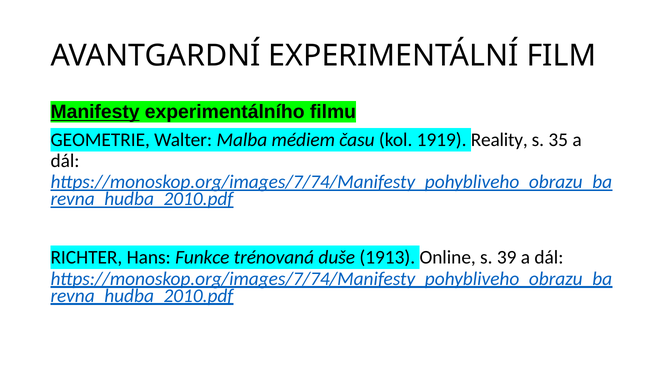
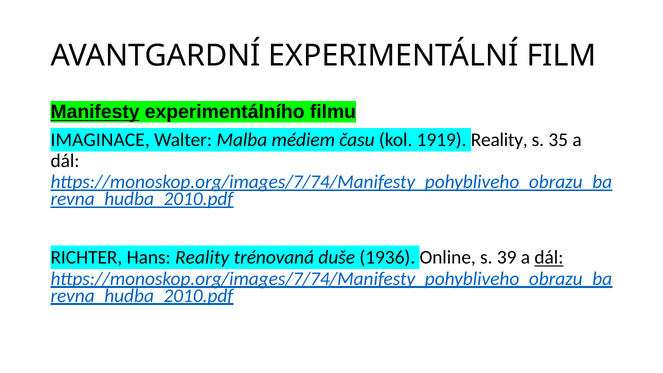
GEOMETRIE: GEOMETRIE -> IMAGINACE (100, 140)
Hans Funkce: Funkce -> Reality (202, 257)
1913: 1913 -> 1936 (387, 257)
dál underline: none -> present (549, 257)
